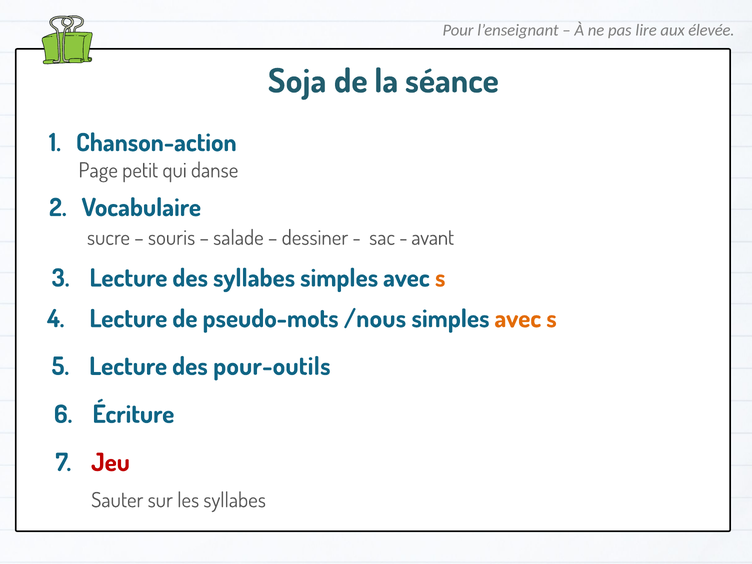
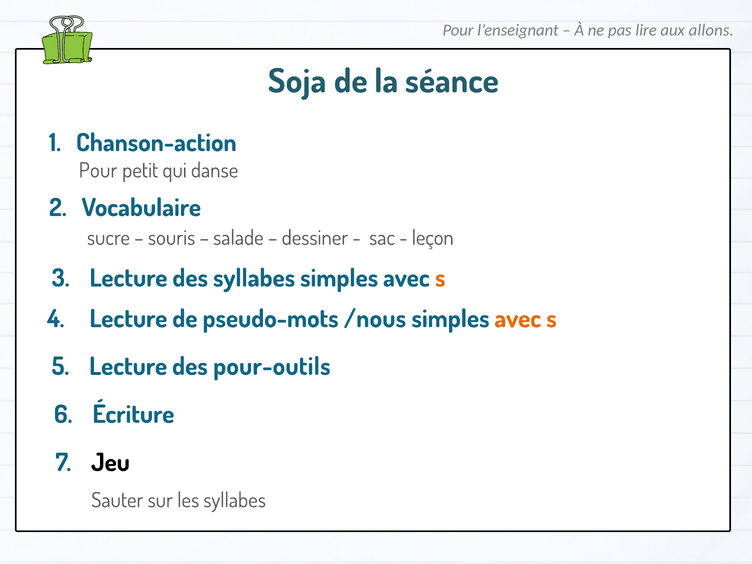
élevée: élevée -> allons (711, 30)
Page: Page -> Pour (98, 171)
avant: avant -> leçon (433, 238)
Jeu colour: red -> black (111, 463)
